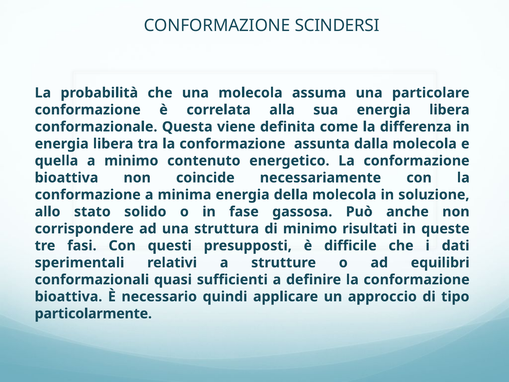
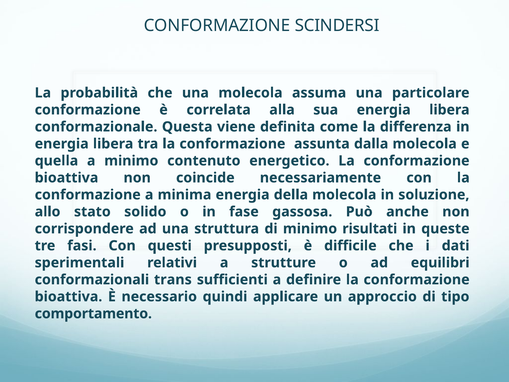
quasi: quasi -> trans (173, 279)
particolarmente: particolarmente -> comportamento (93, 313)
